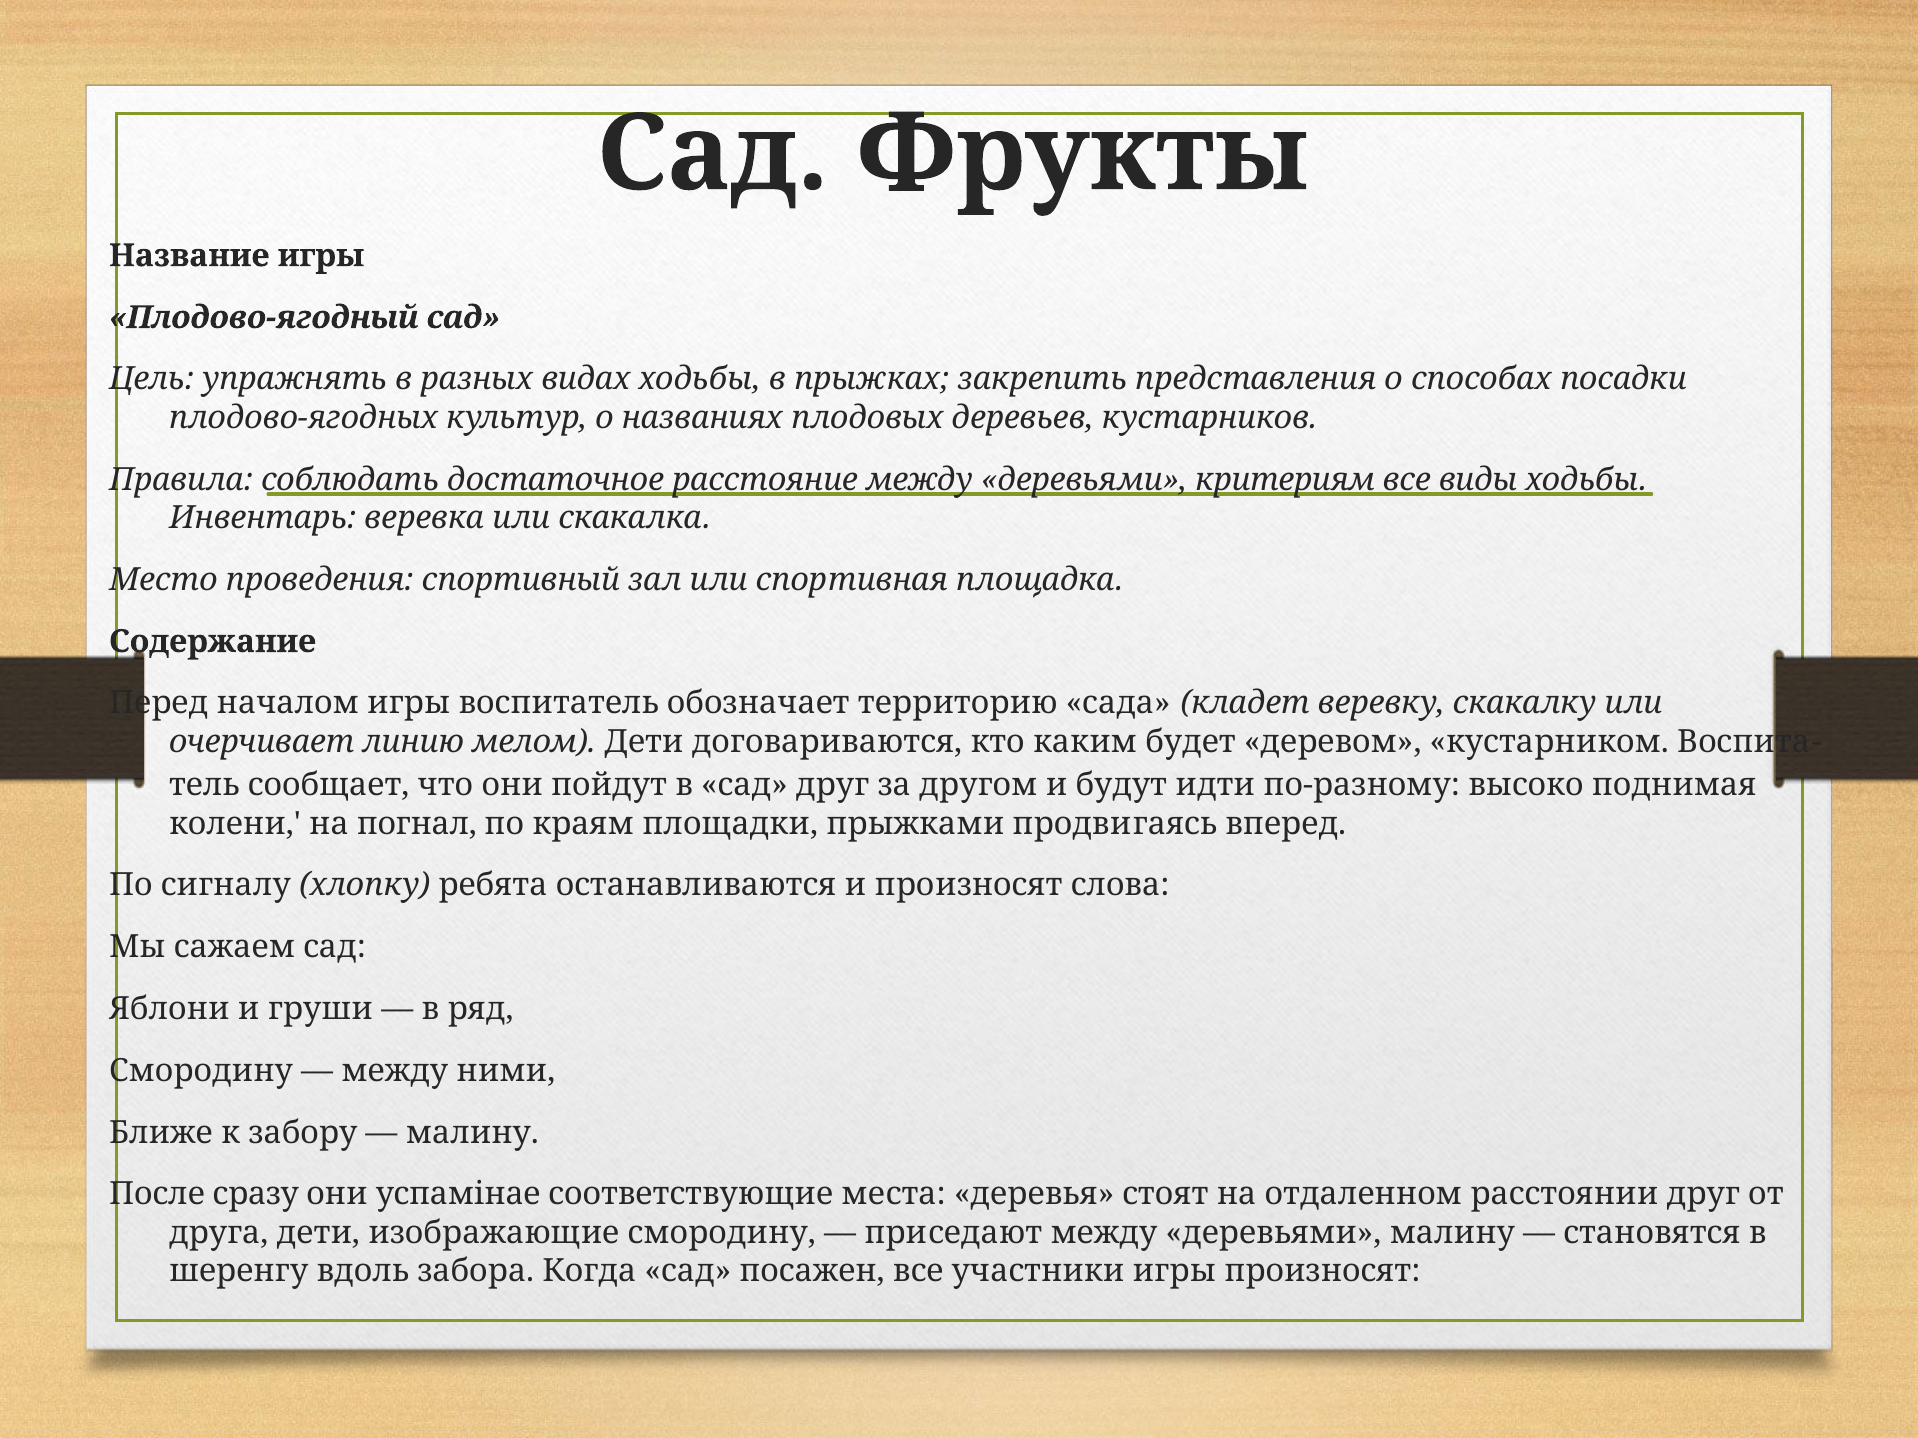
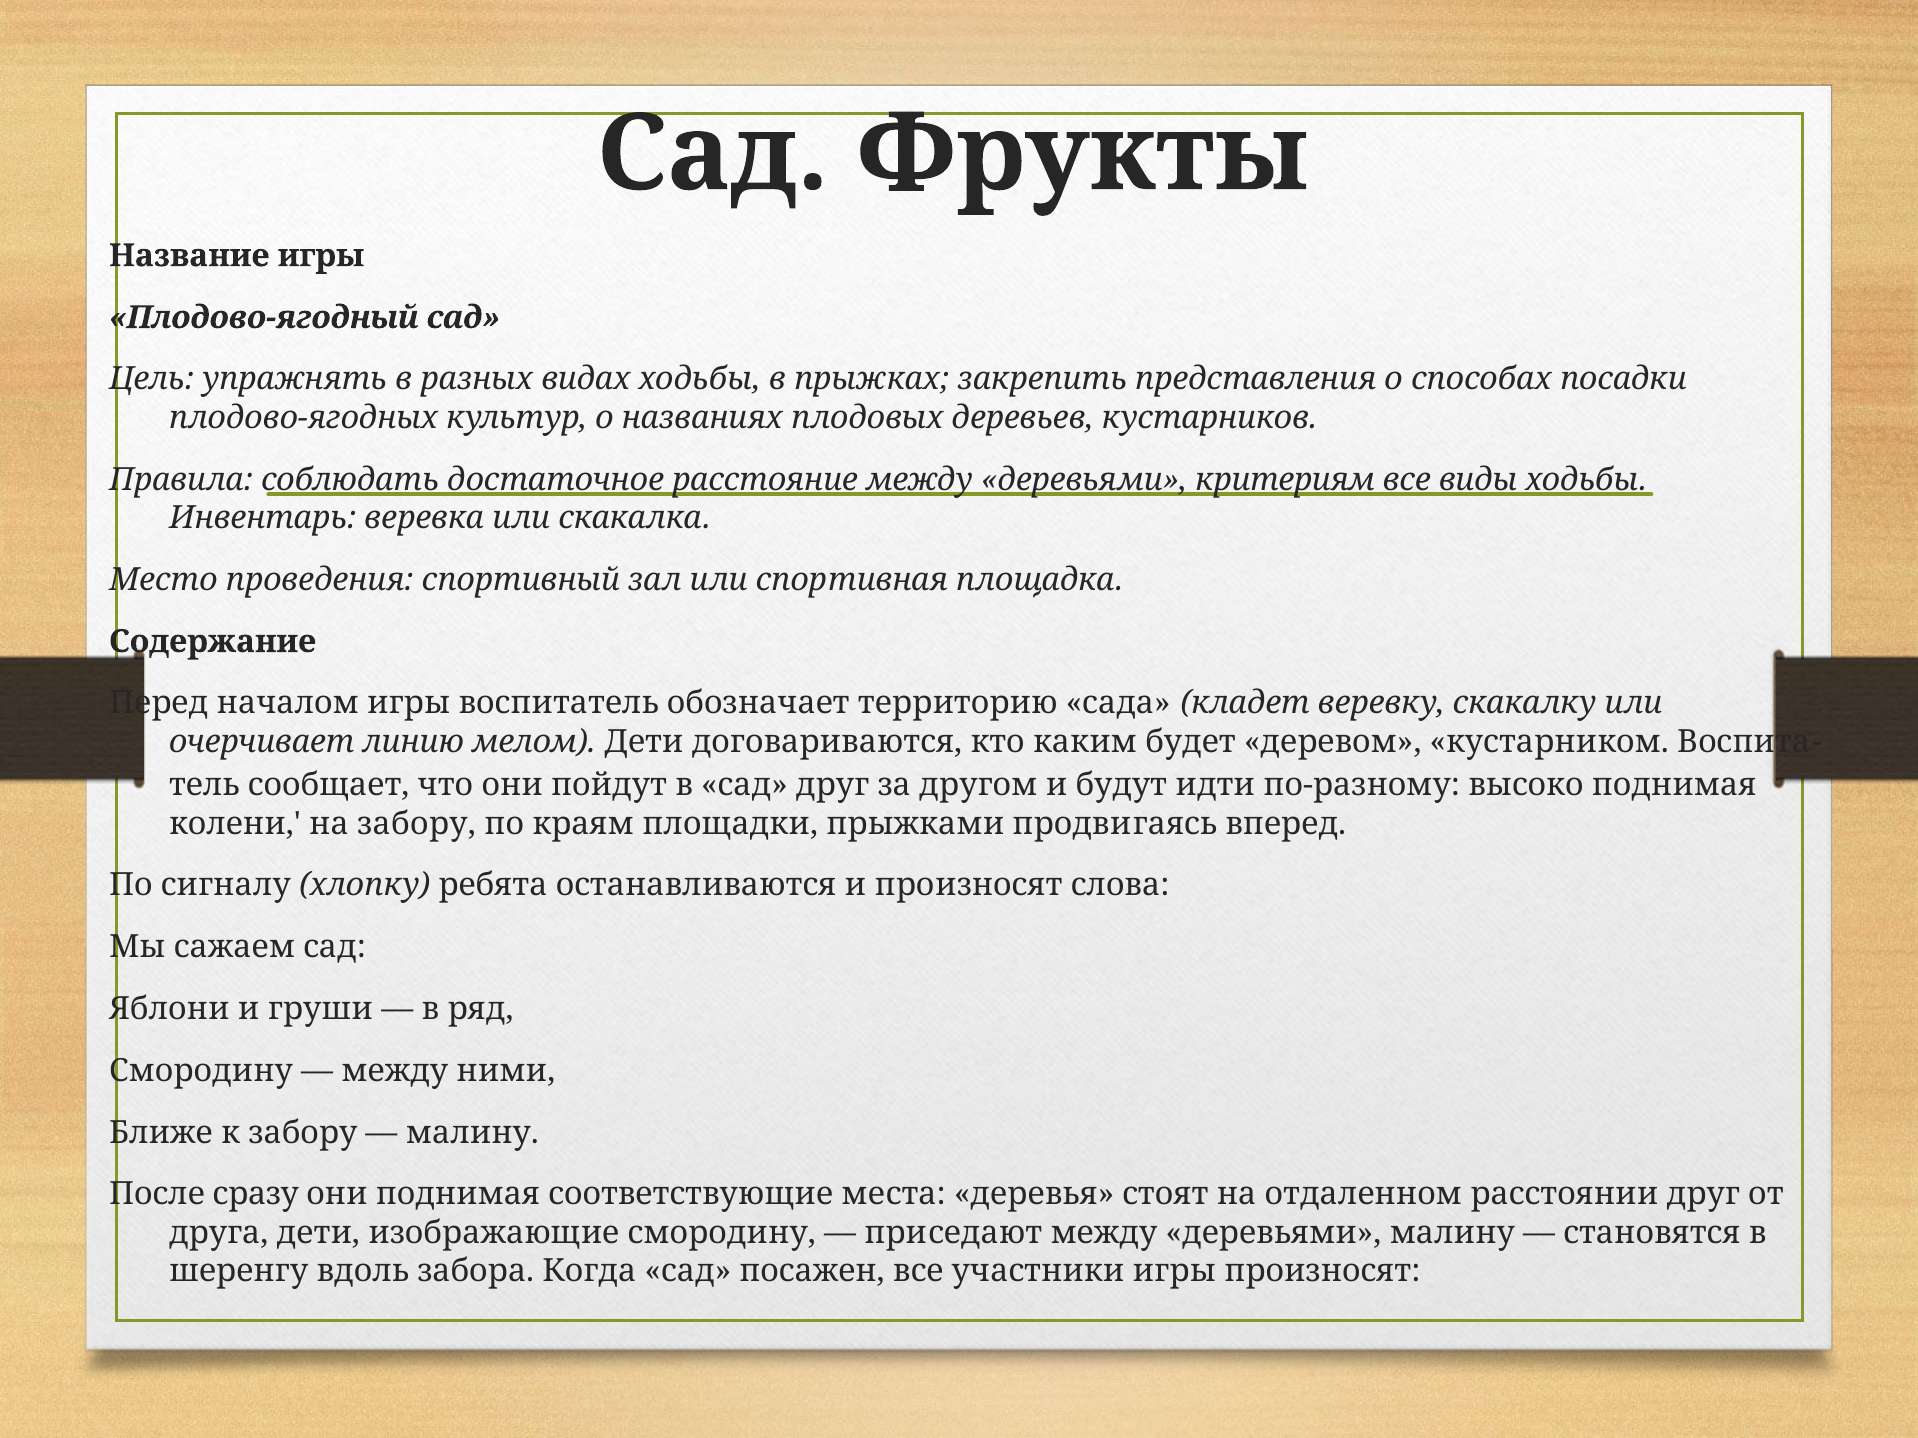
на погнал: погнал -> забору (416, 824)
они успамінае: успамінае -> поднимая (458, 1195)
